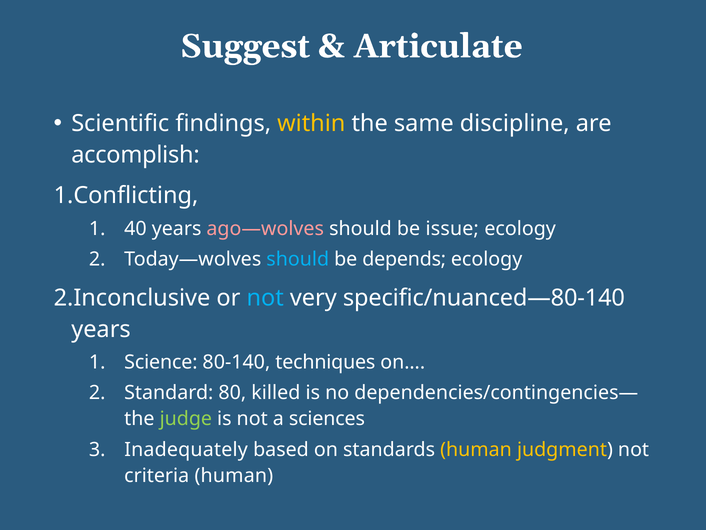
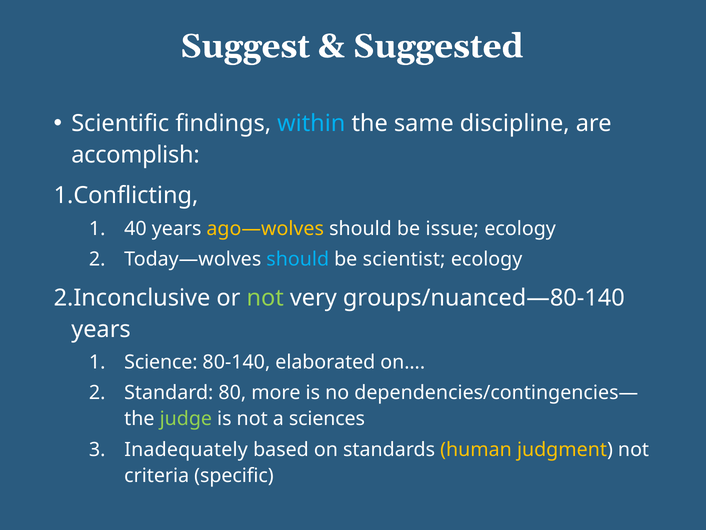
Articulate: Articulate -> Suggested (438, 46)
within colour: yellow -> light blue (311, 124)
ago—wolves colour: pink -> yellow (265, 228)
depends: depends -> scientist (404, 259)
not colour: light blue -> light green (265, 298)
specific/nuanced—80-140: specific/nuanced—80-140 -> groups/nuanced—80-140 (484, 298)
techniques: techniques -> elaborated (325, 362)
killed: killed -> more (276, 393)
criteria human: human -> specific (234, 475)
